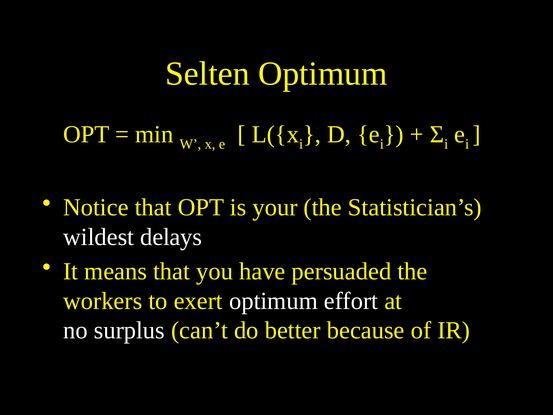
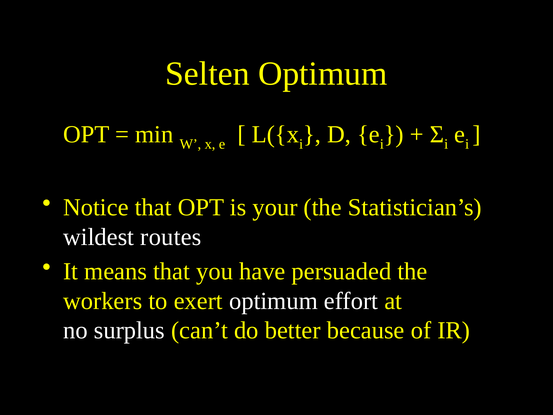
delays: delays -> routes (171, 237)
